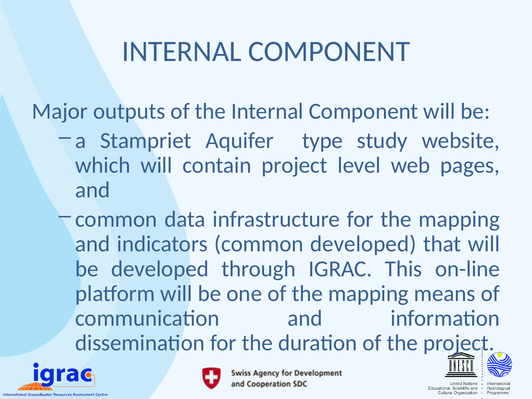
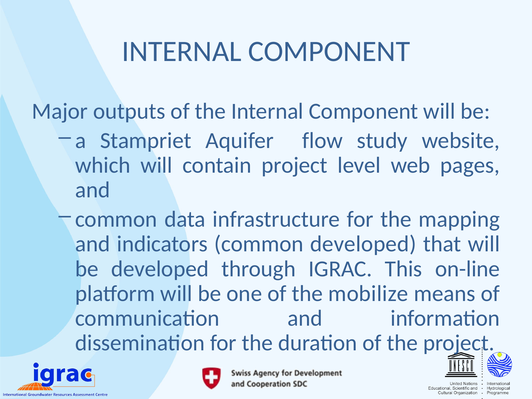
type: type -> flow (322, 140)
of the mapping: mapping -> mobilize (368, 294)
